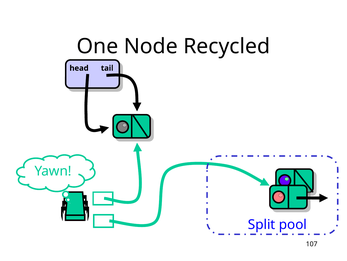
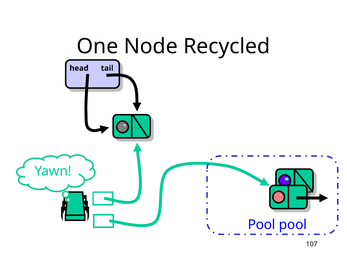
Split: Split -> Pool (262, 224)
